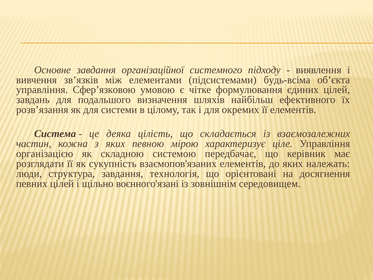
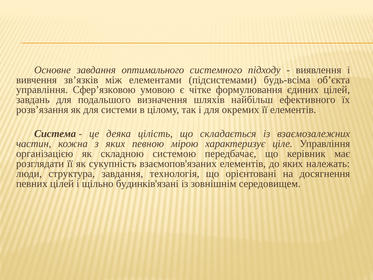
організаційної: організаційної -> оптимального (153, 70)
воєнного'язані: воєнного'язані -> будинків'язані (147, 183)
